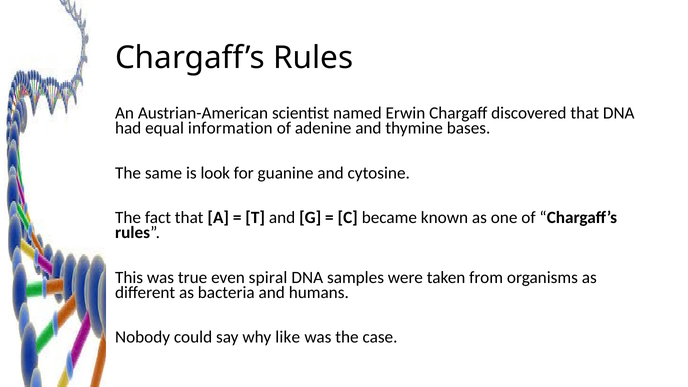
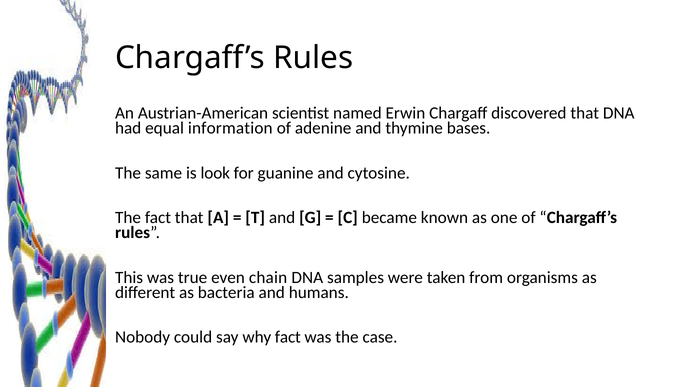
spiral: spiral -> chain (268, 277)
why like: like -> fact (288, 337)
